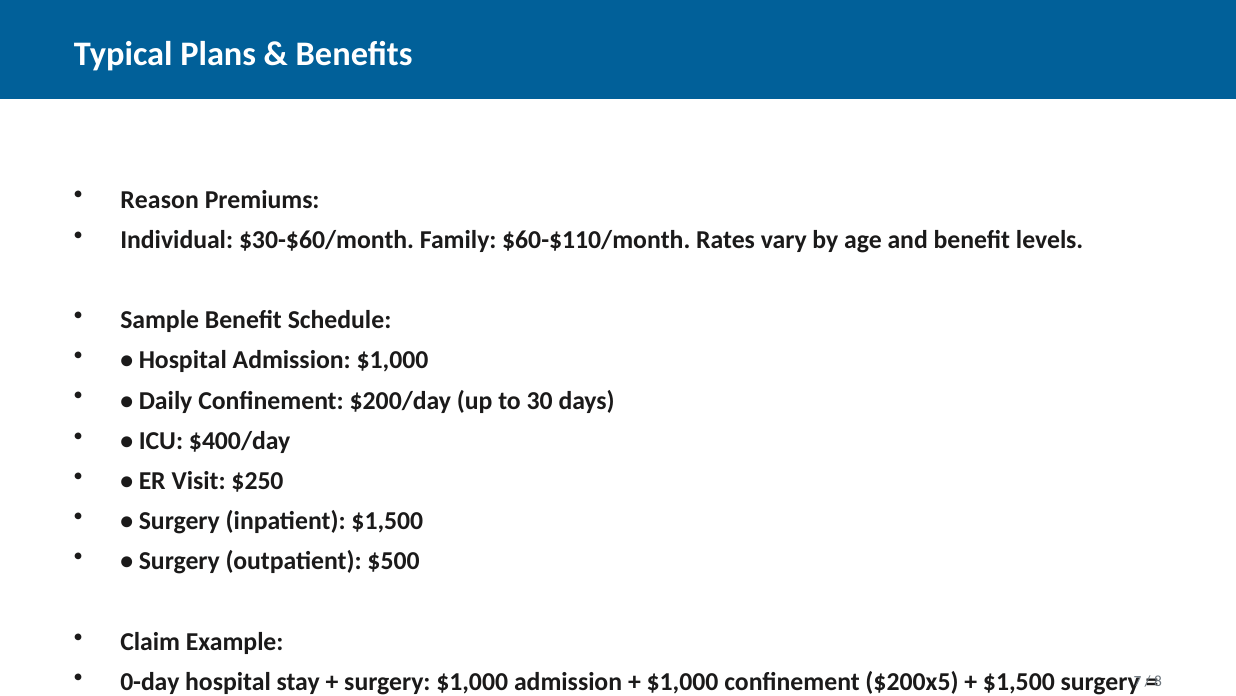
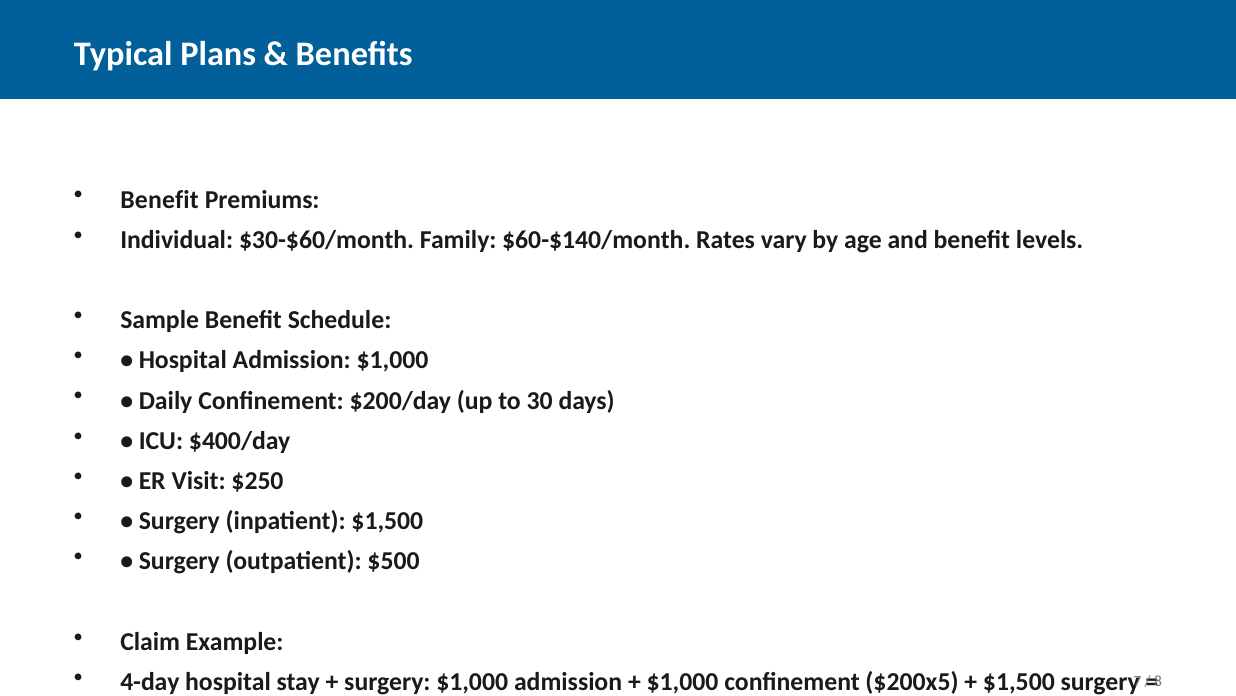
Reason: Reason -> Benefit (160, 199)
$60-$110/month: $60-$110/month -> $60-$140/month (596, 240)
0-day: 0-day -> 4-day (150, 681)
